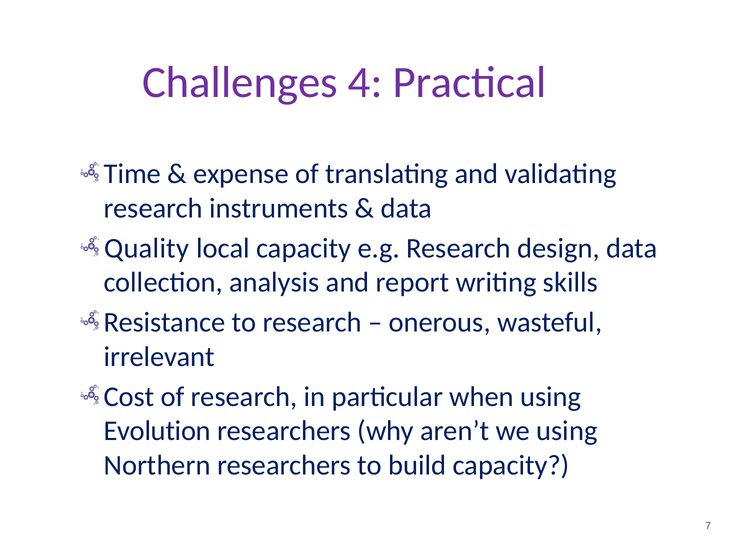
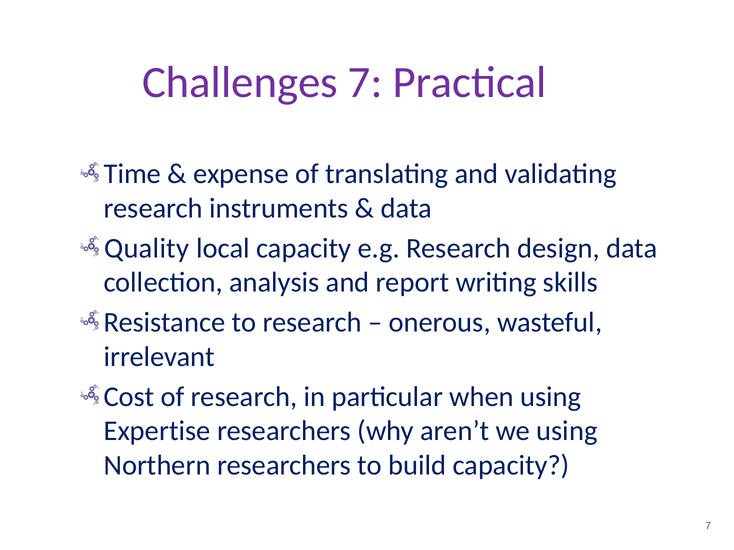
Challenges 4: 4 -> 7 (365, 83)
Evolution: Evolution -> Expertise (157, 431)
